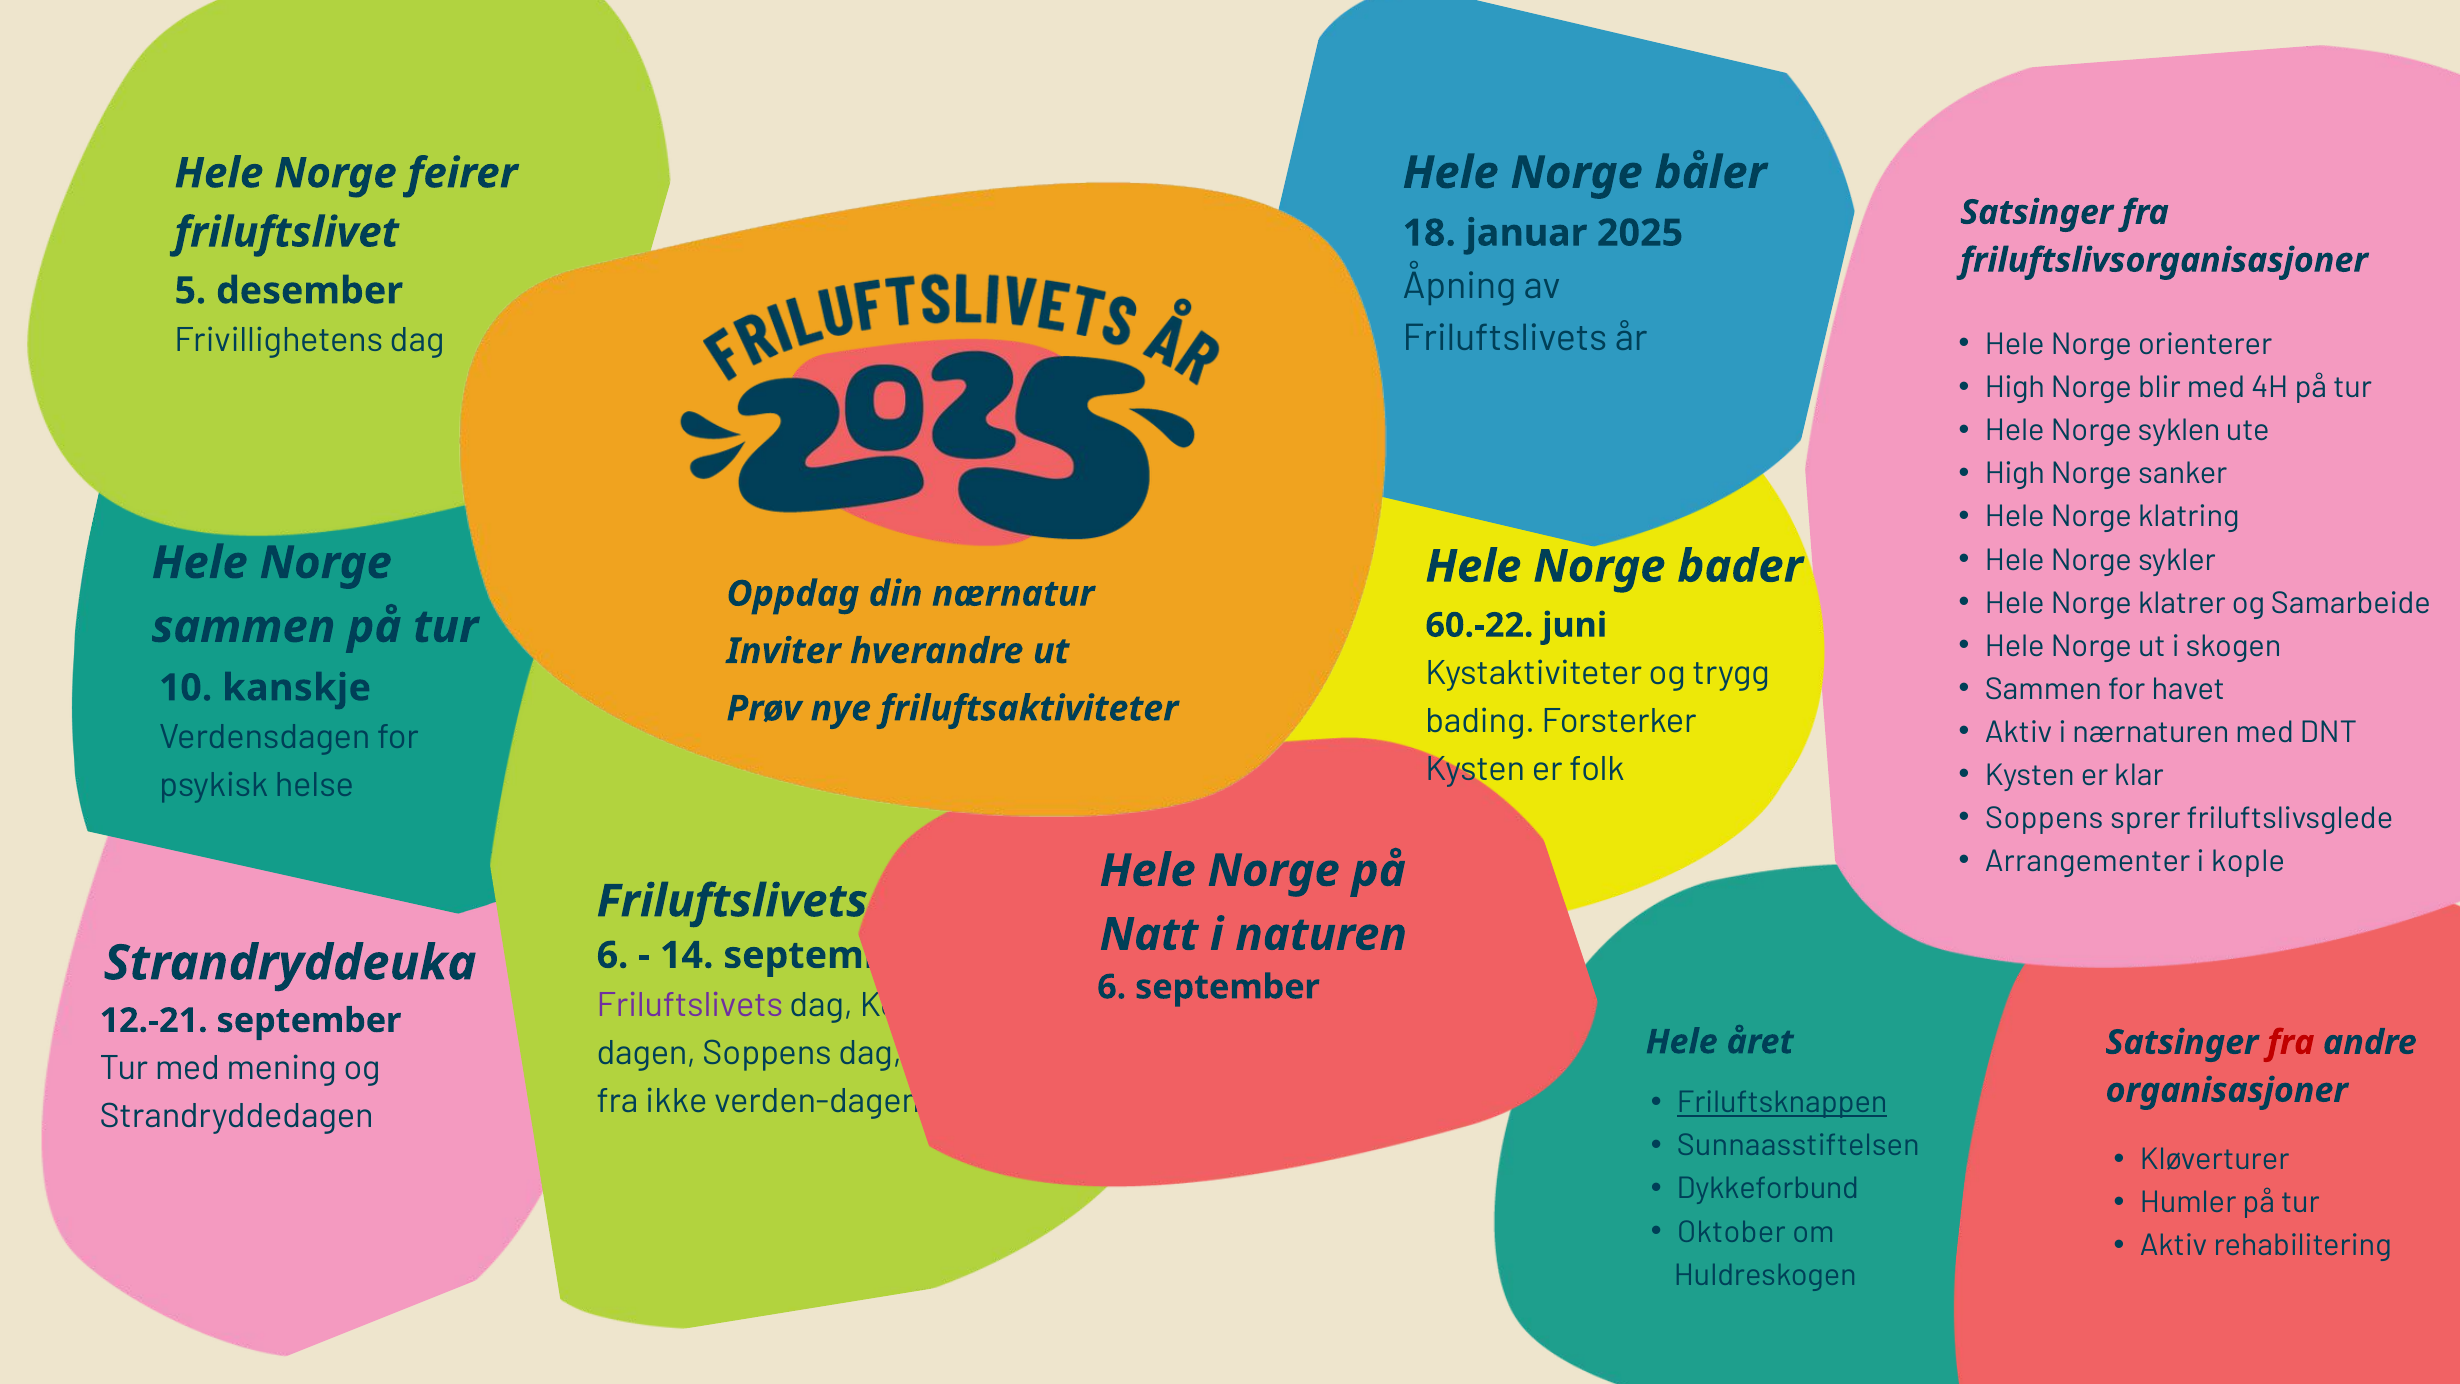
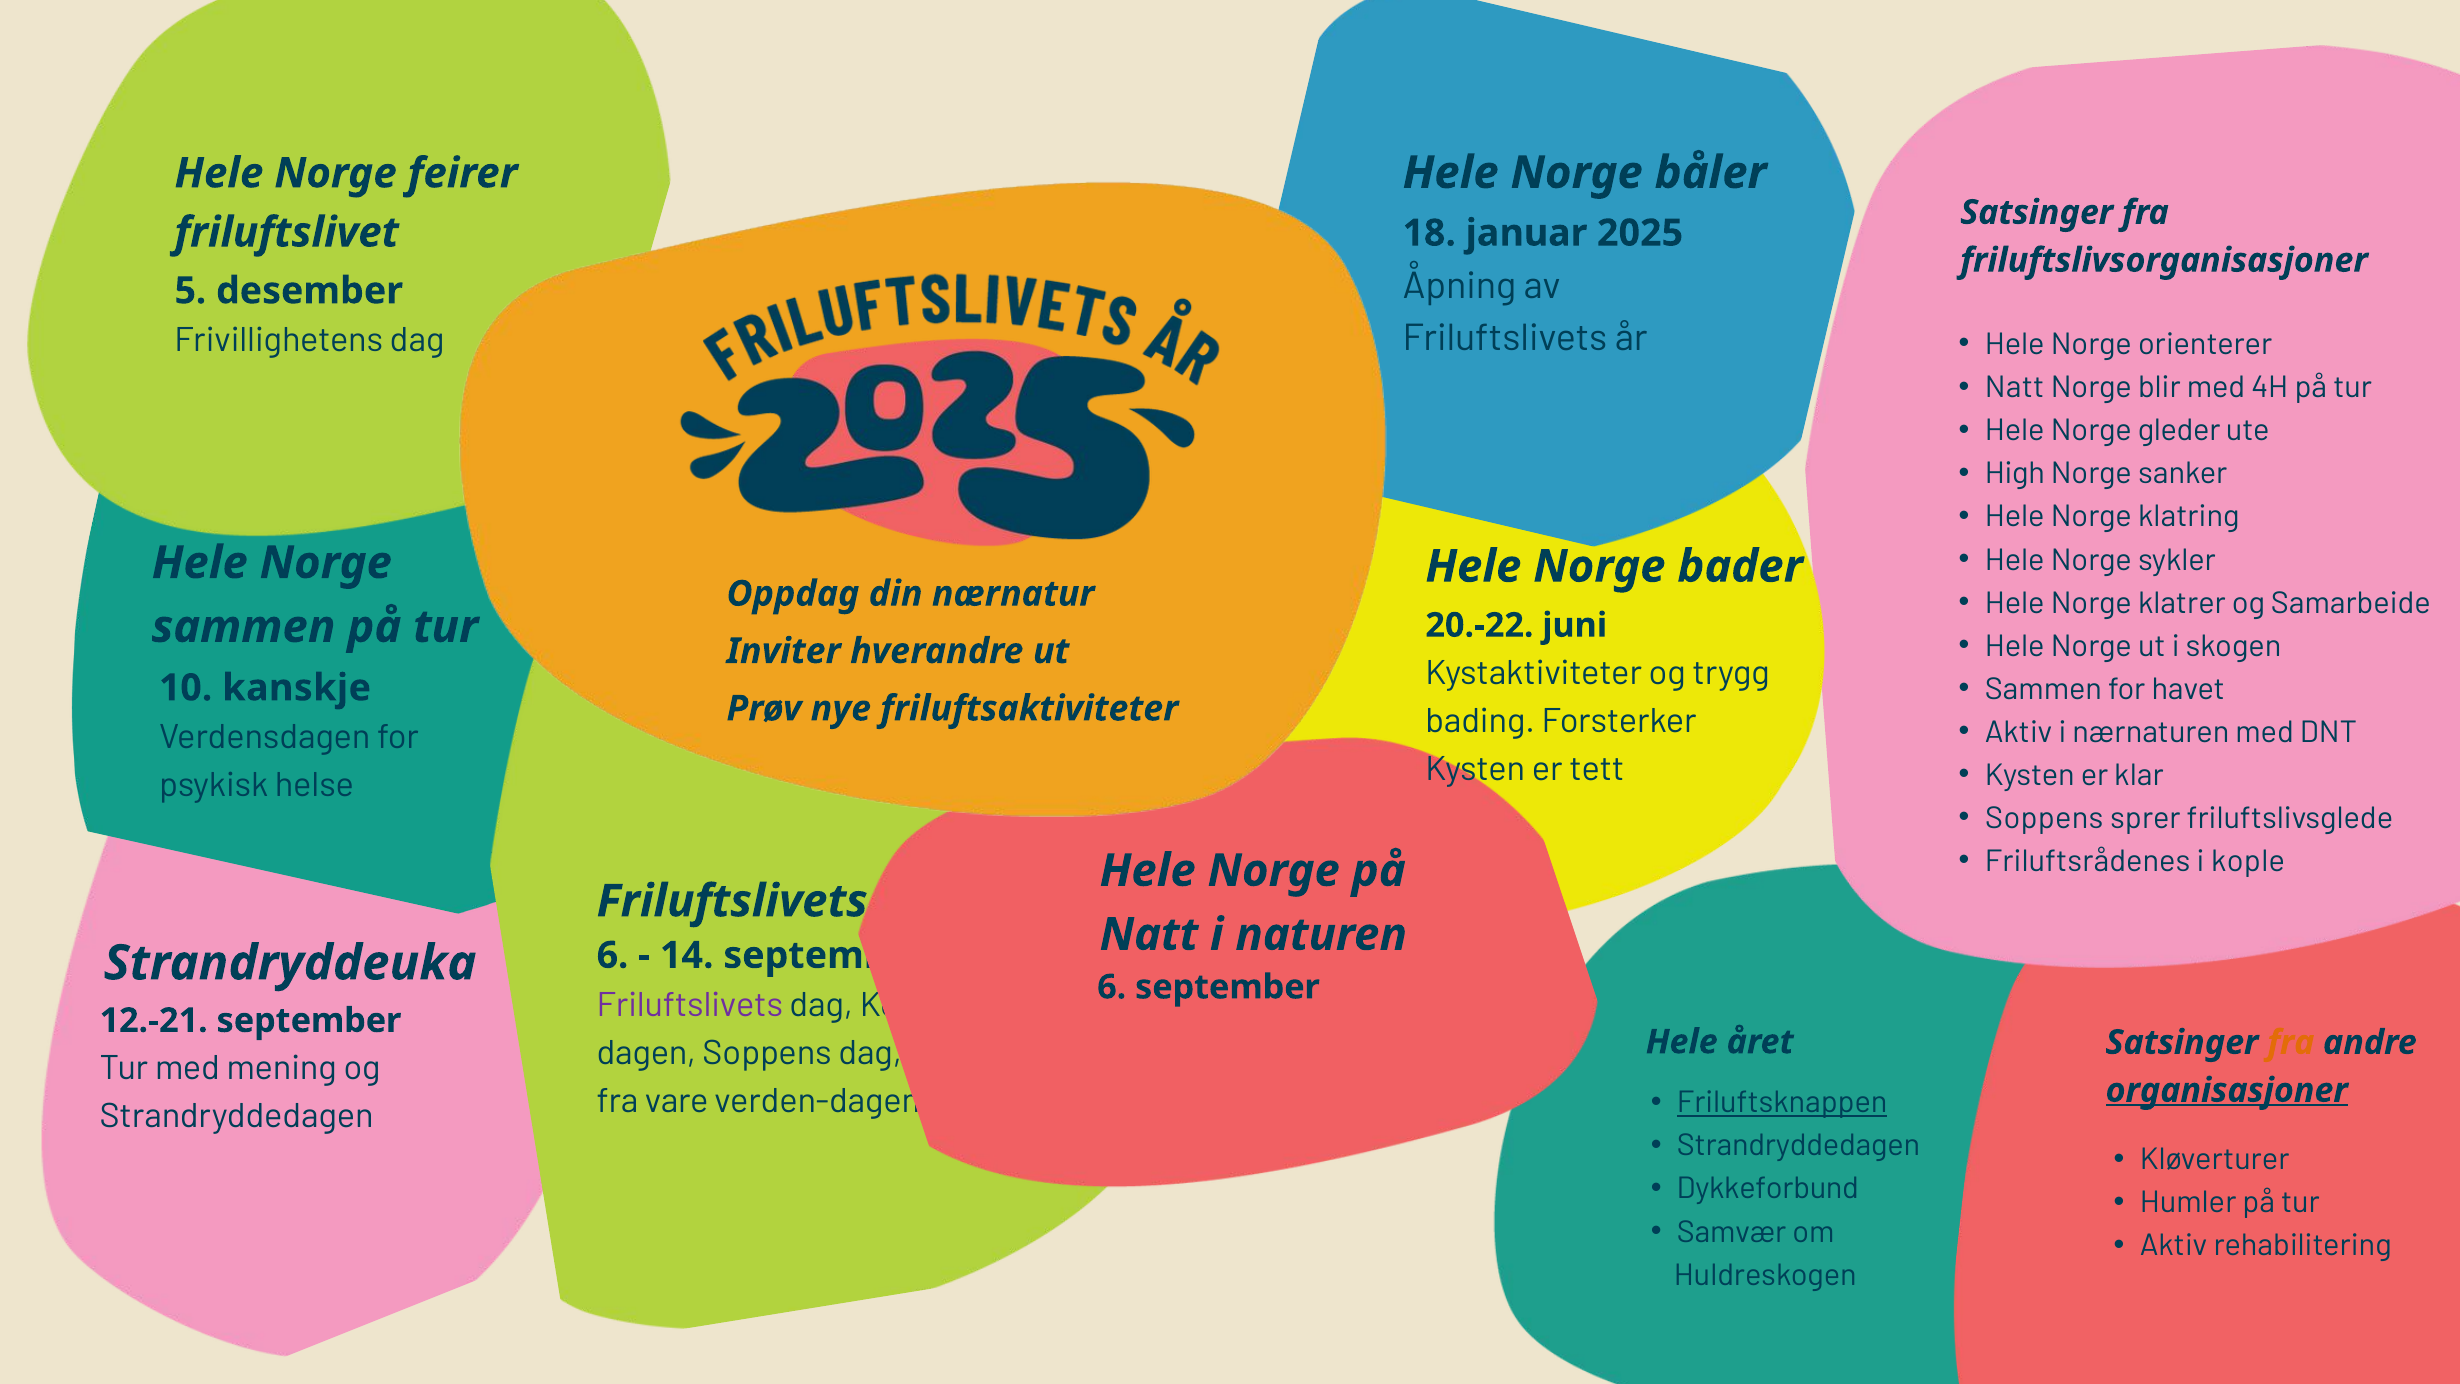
High: High -> Natt (2015, 387)
syklen: syklen -> gleder (2179, 431)
60.-22: 60.-22 -> 20.-22 (1479, 625)
folk: folk -> tett (1597, 769)
Arrangementer: Arrangementer -> Friluftsrådenes (2088, 861)
fra colour: red -> orange (2291, 1042)
organisasjoner underline: none -> present (2227, 1090)
ikke: ikke -> vare (677, 1101)
Sunnaasstiftelsen: Sunnaasstiftelsen -> Strandryddedagen (1799, 1146)
Oktober: Oktober -> Samvær (1732, 1232)
